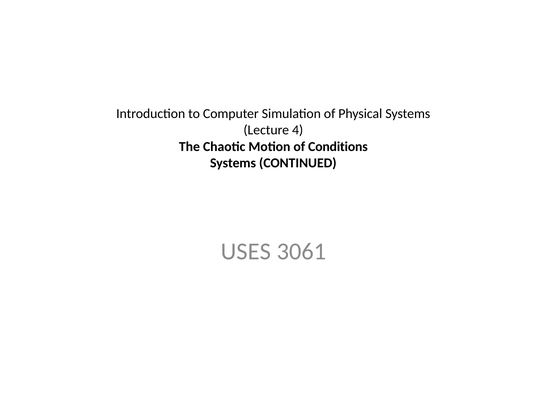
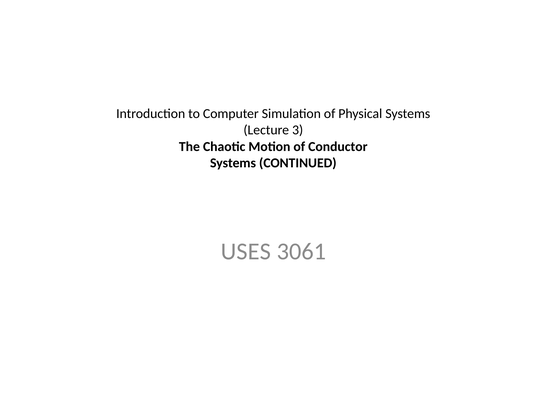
4: 4 -> 3 (298, 130)
Conditions: Conditions -> Conductor (338, 147)
